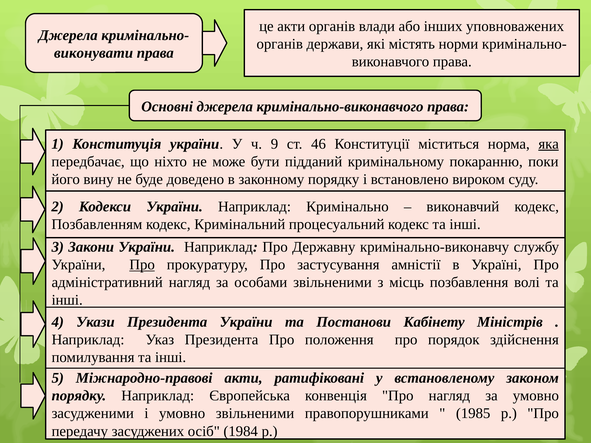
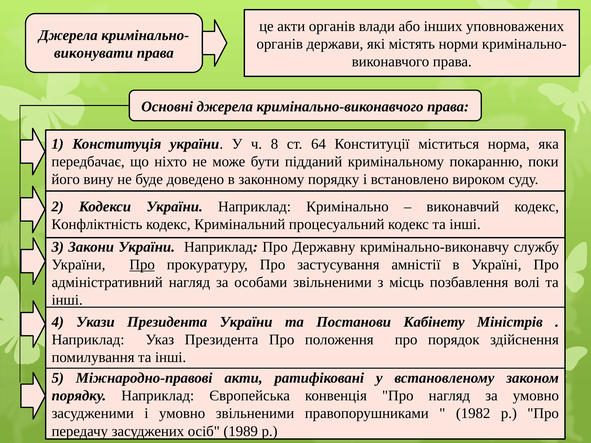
9: 9 -> 8 (275, 144)
46: 46 -> 64 (319, 144)
яка underline: present -> none (549, 144)
Позбавленням: Позбавленням -> Конфліктність (97, 224)
1985: 1985 -> 1982 (473, 414)
1984: 1984 -> 1989 (241, 431)
